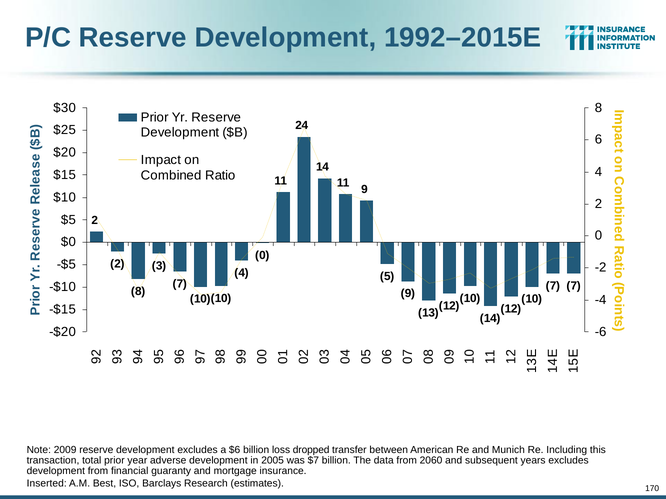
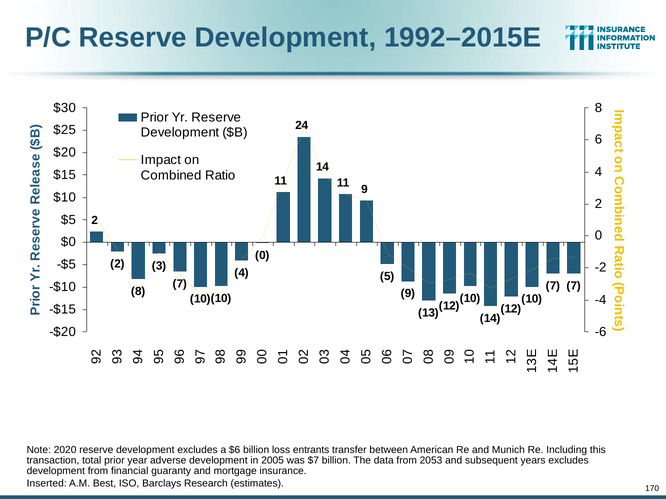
2009: 2009 -> 2020 (65, 450)
dropped: dropped -> entrants (311, 450)
2060: 2060 -> 2053 (431, 461)
